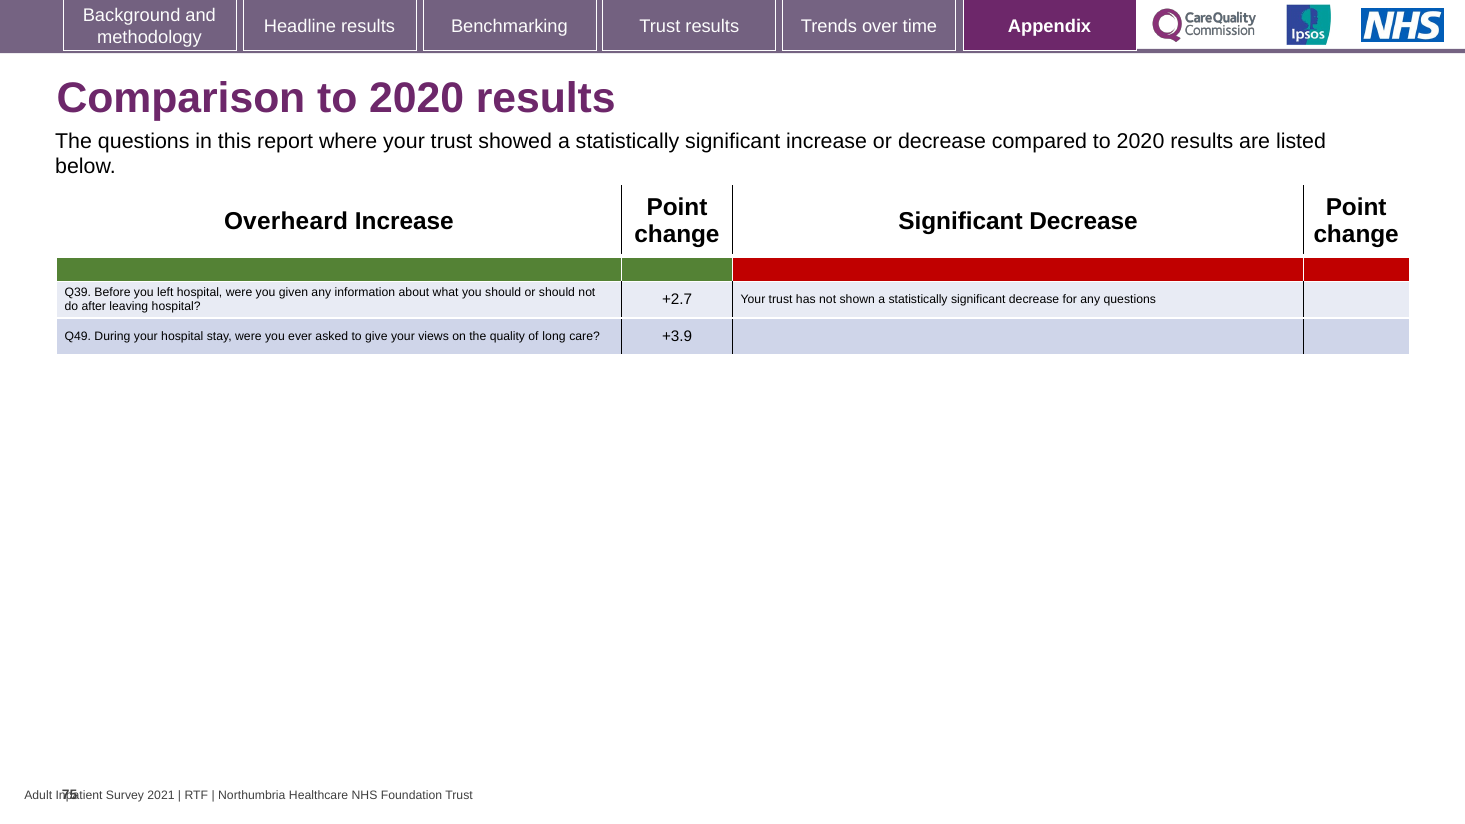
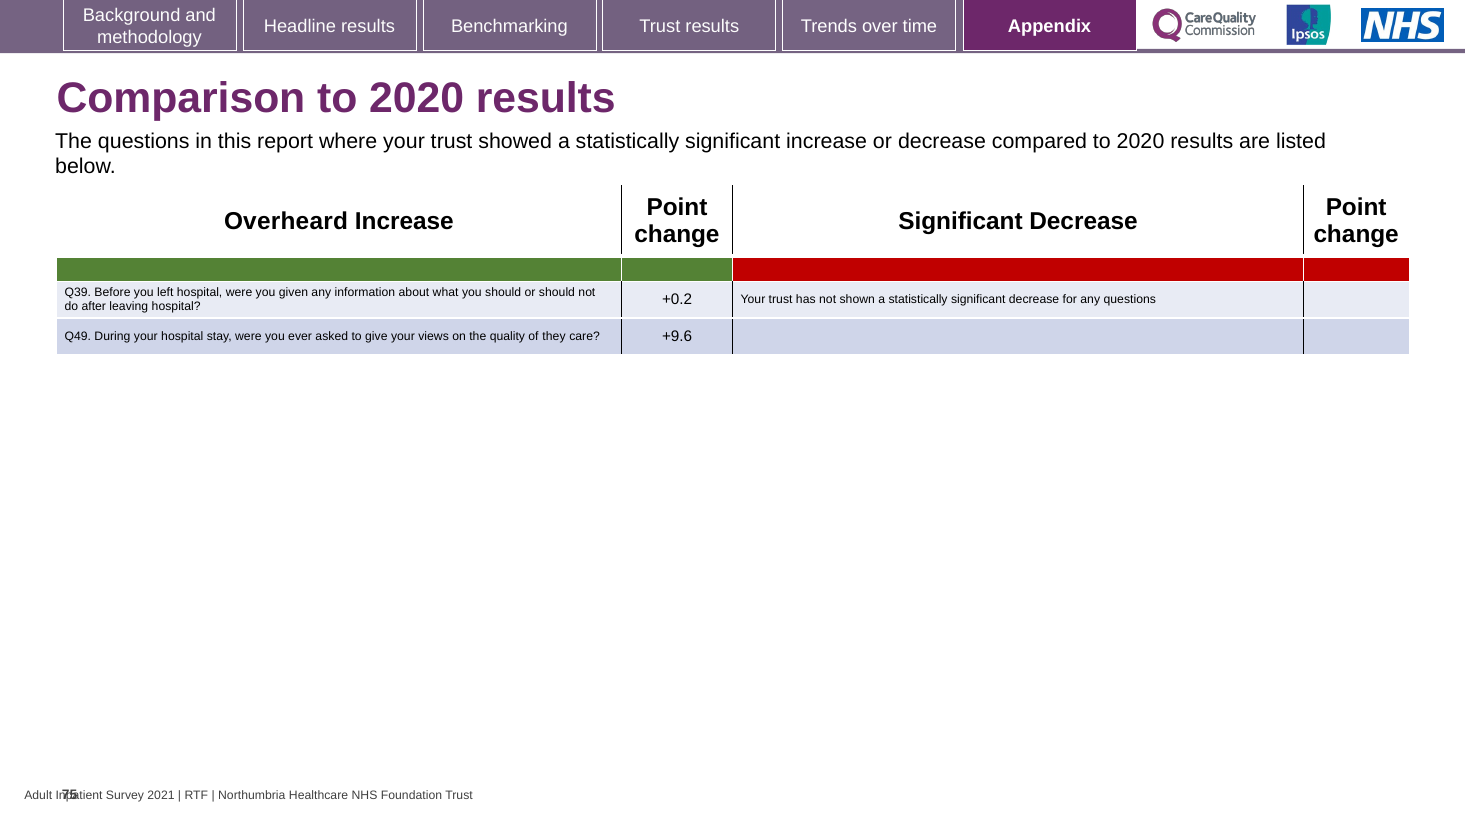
+2.7: +2.7 -> +0.2 (677, 300)
long: long -> they (554, 336)
+3.9: +3.9 -> +9.6 (677, 336)
